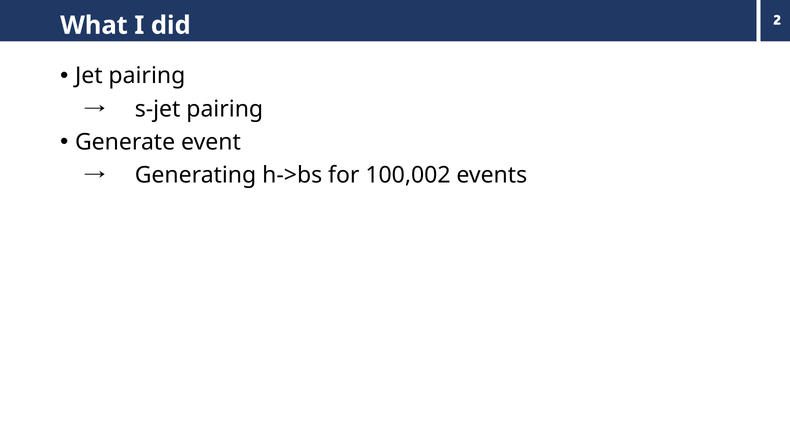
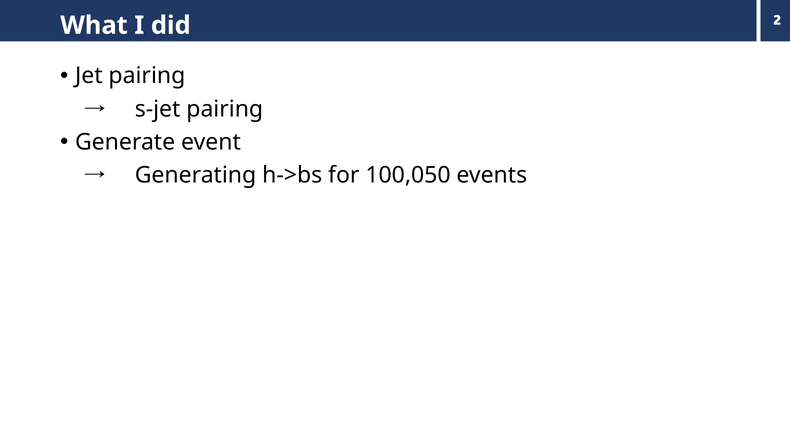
100,002: 100,002 -> 100,050 (408, 175)
